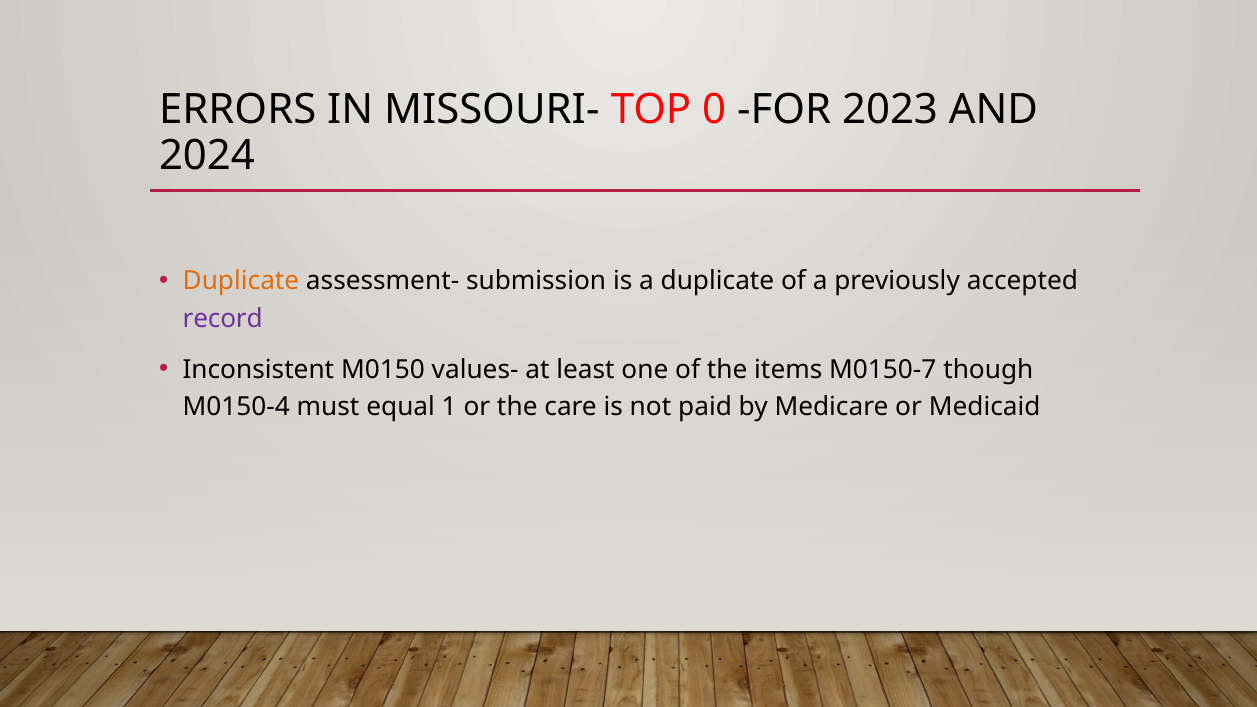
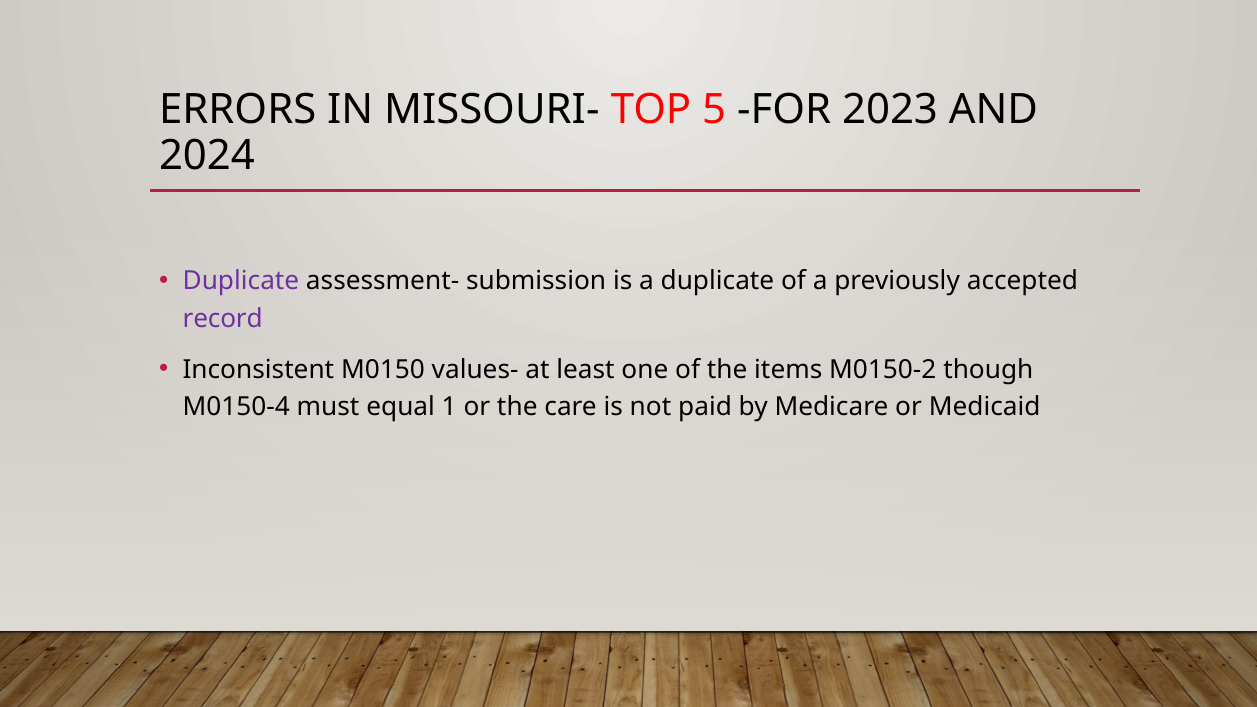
0: 0 -> 5 (714, 110)
Duplicate colour: orange -> purple (241, 281)
M0150-7: M0150-7 -> M0150-2 (883, 369)
